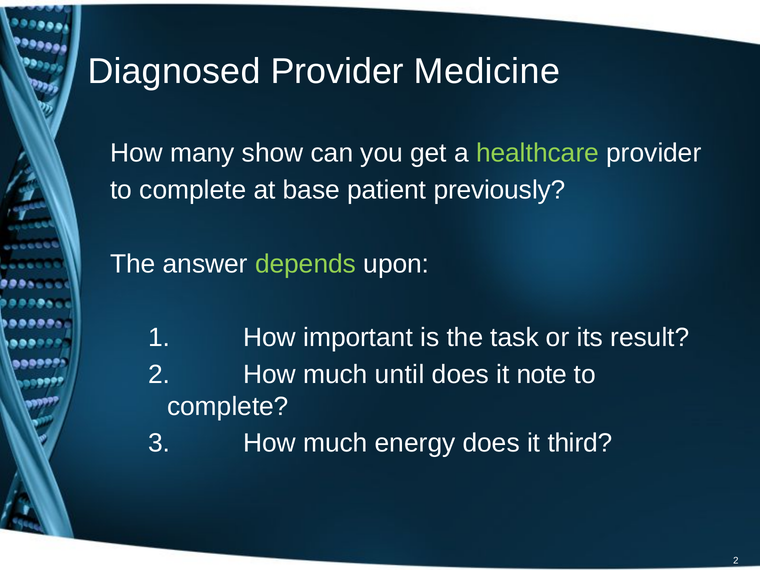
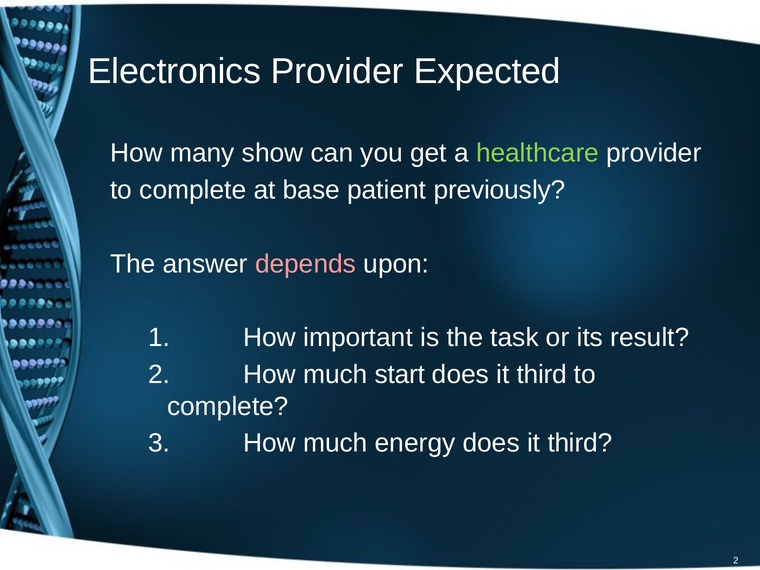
Diagnosed: Diagnosed -> Electronics (174, 71)
Medicine: Medicine -> Expected (487, 71)
depends colour: light green -> pink (306, 264)
until: until -> start (400, 375)
note: note -> third (542, 375)
